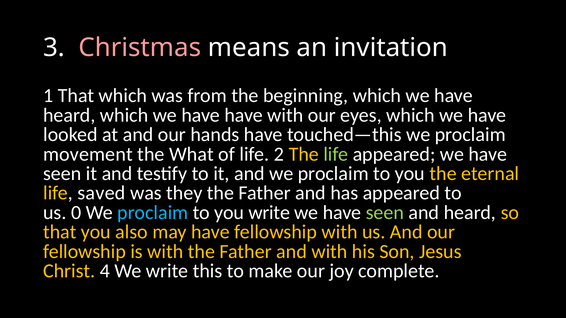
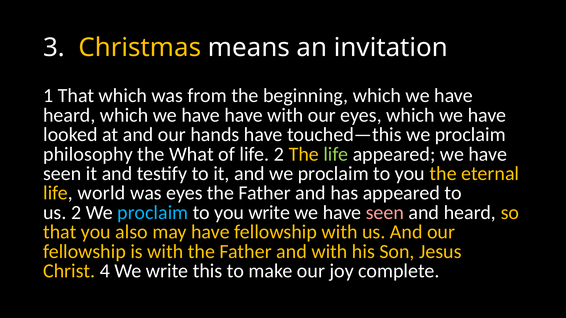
Christmas colour: pink -> yellow (140, 48)
movement: movement -> philosophy (88, 154)
saved: saved -> world (101, 193)
was they: they -> eyes (184, 193)
us 0: 0 -> 2 (76, 213)
seen colour: light green -> pink (385, 213)
